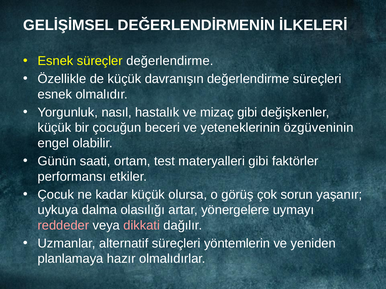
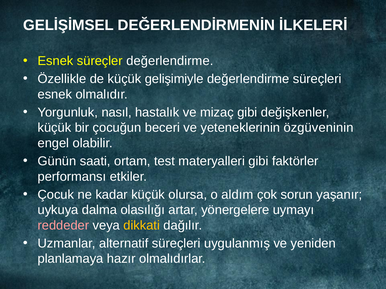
davranışın: davranışın -> gelişimiyle (174, 79)
görüş: görüş -> aldım (237, 195)
dikkati colour: pink -> yellow (142, 226)
yöntemlerin: yöntemlerin -> uygulanmış (237, 244)
